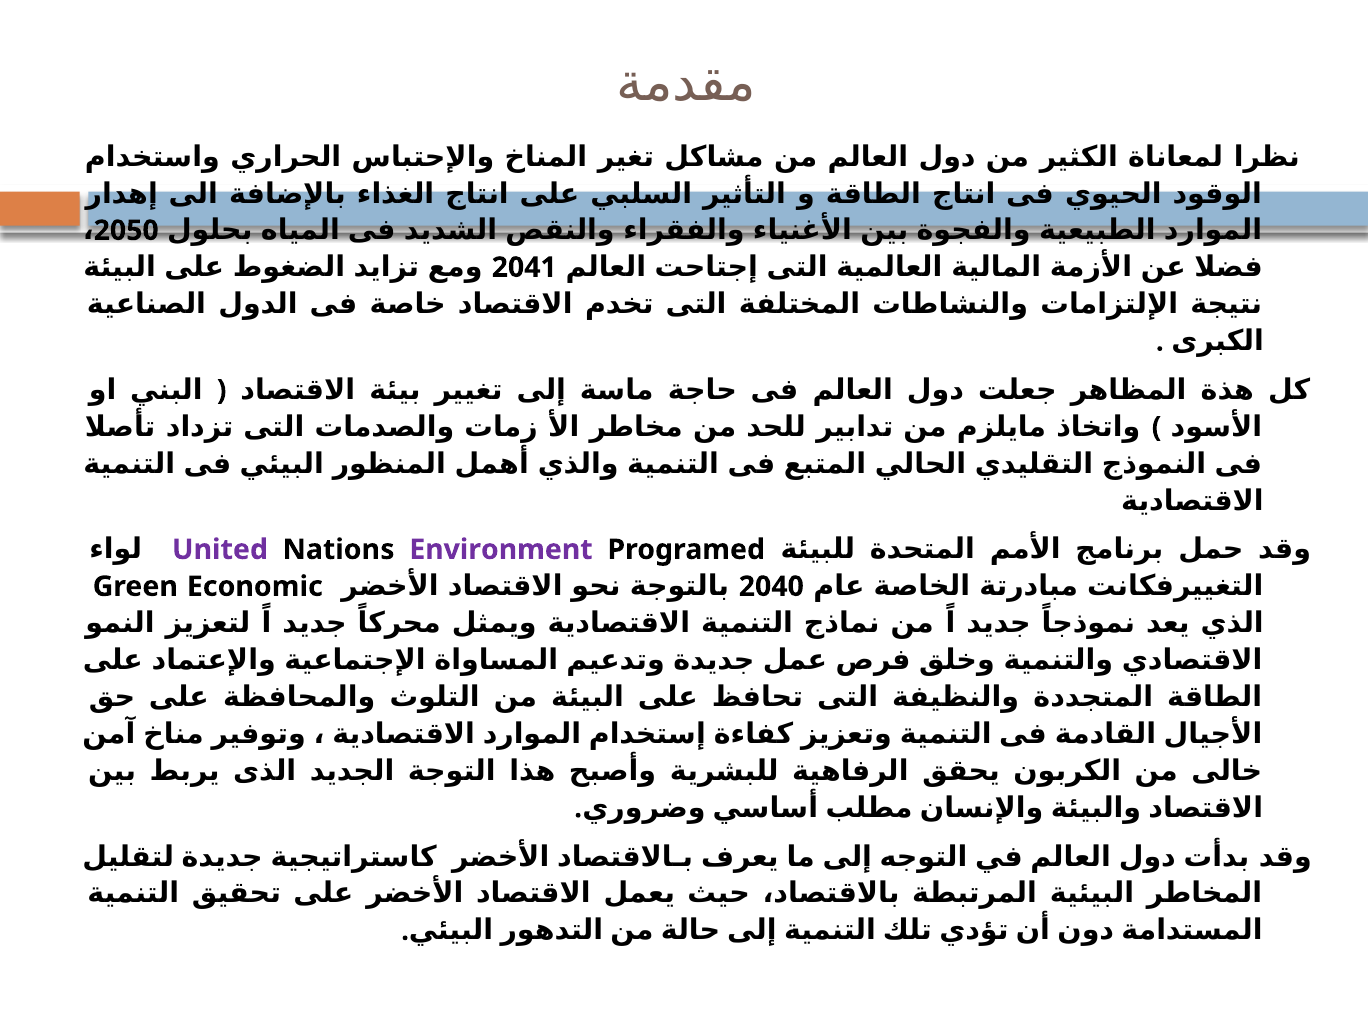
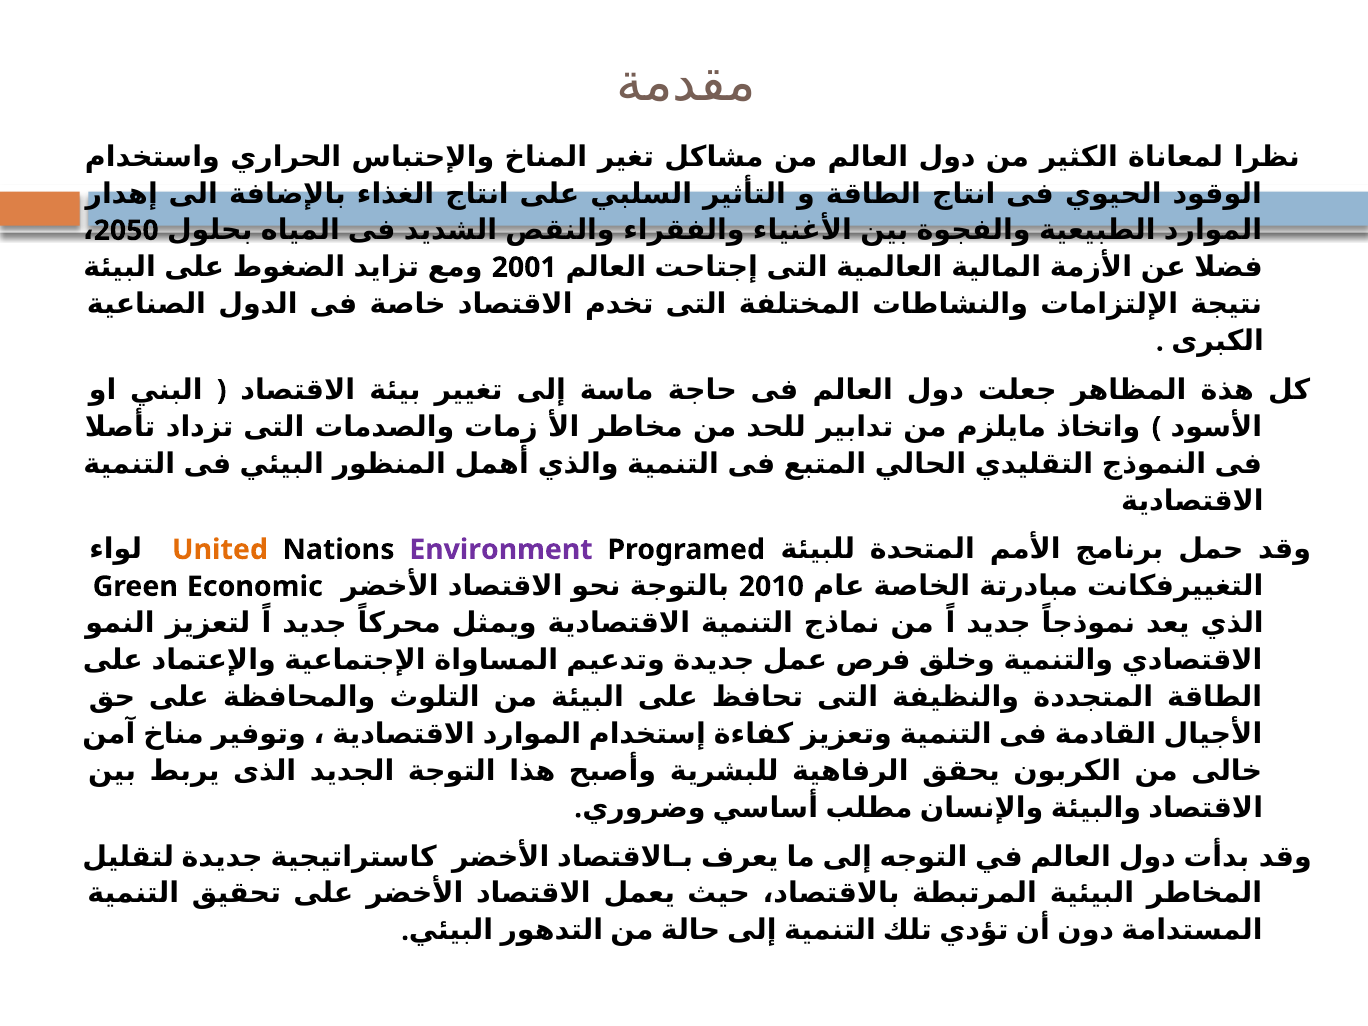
2041: 2041 -> 2001 (524, 267)
United colour: purple -> orange (220, 550)
2040: 2040 -> 2010 (771, 586)
